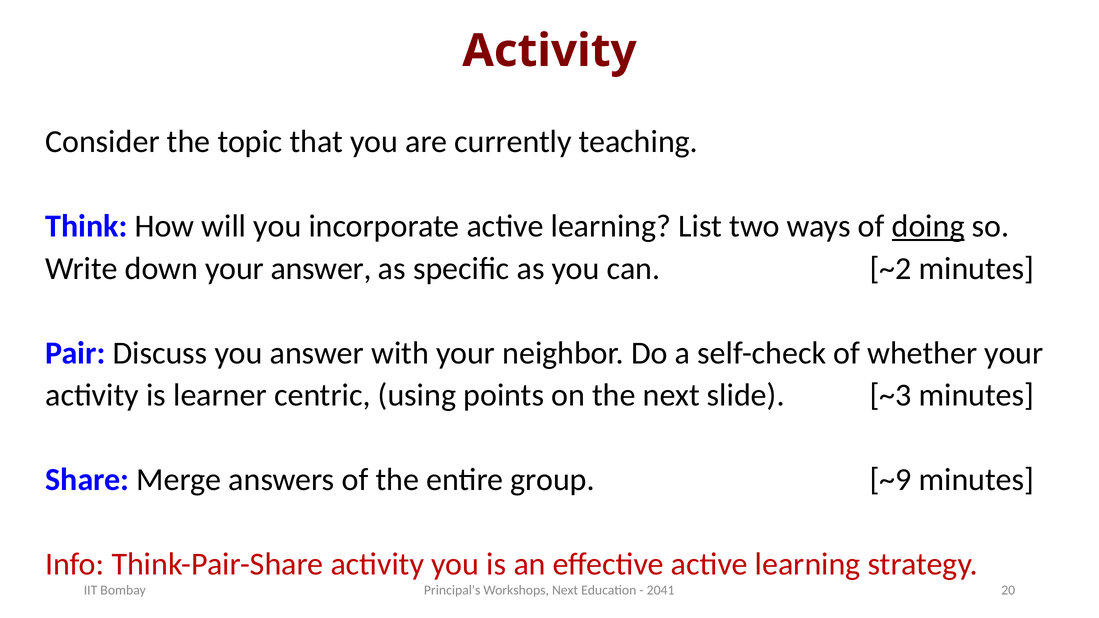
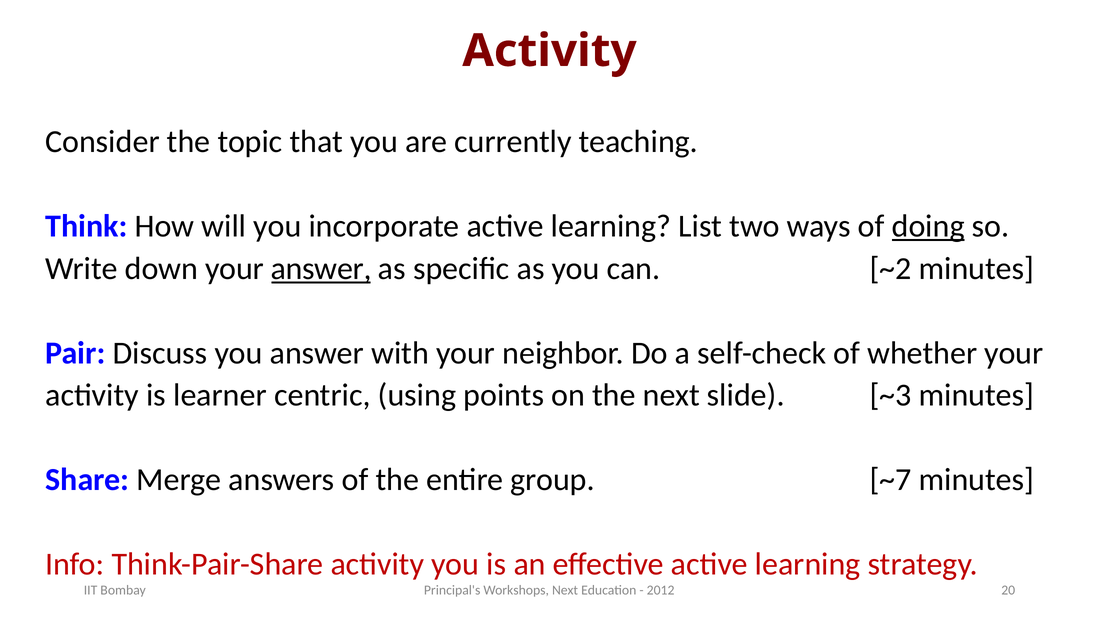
answer underline: none -> present (321, 269)
~9: ~9 -> ~7 (890, 480)
2041: 2041 -> 2012 (661, 590)
